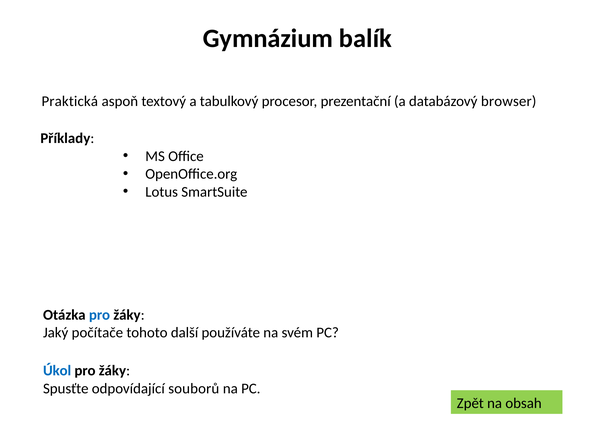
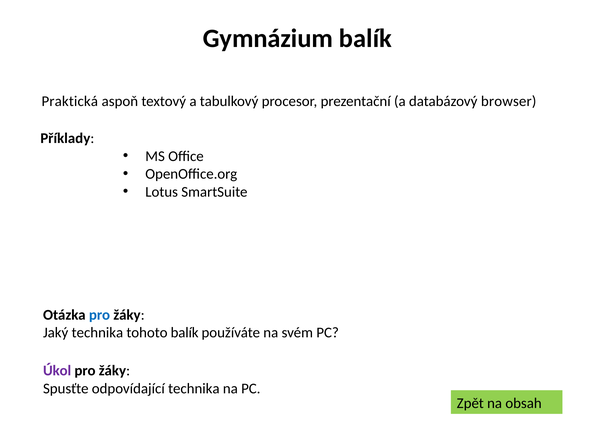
Jaký počítače: počítače -> technika (97, 333)
tohoto další: další -> balík (185, 333)
Úkol colour: blue -> purple (57, 371)
odpovídající souborů: souborů -> technika (194, 389)
